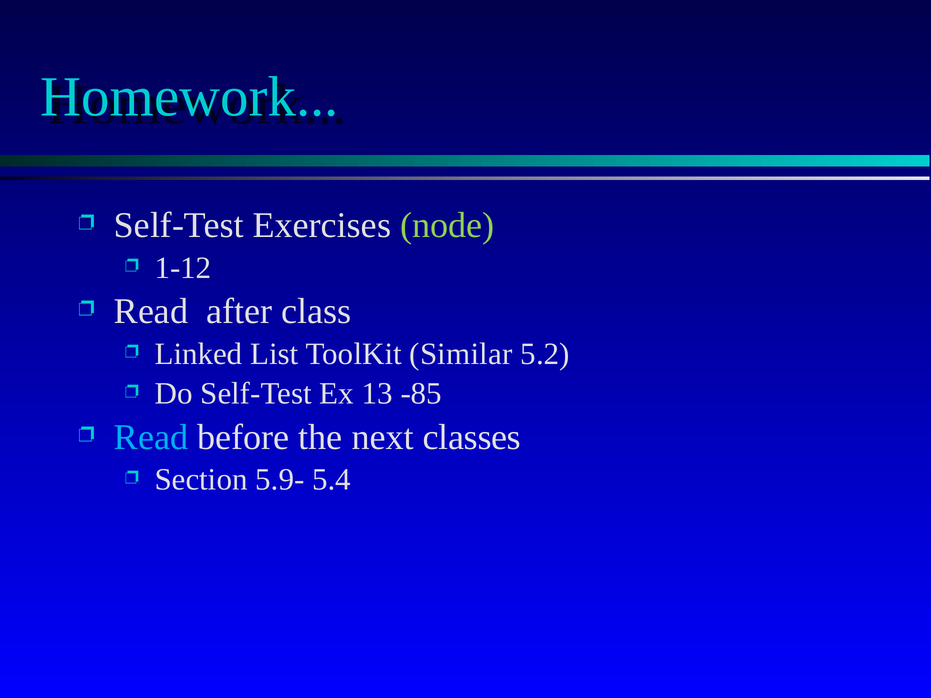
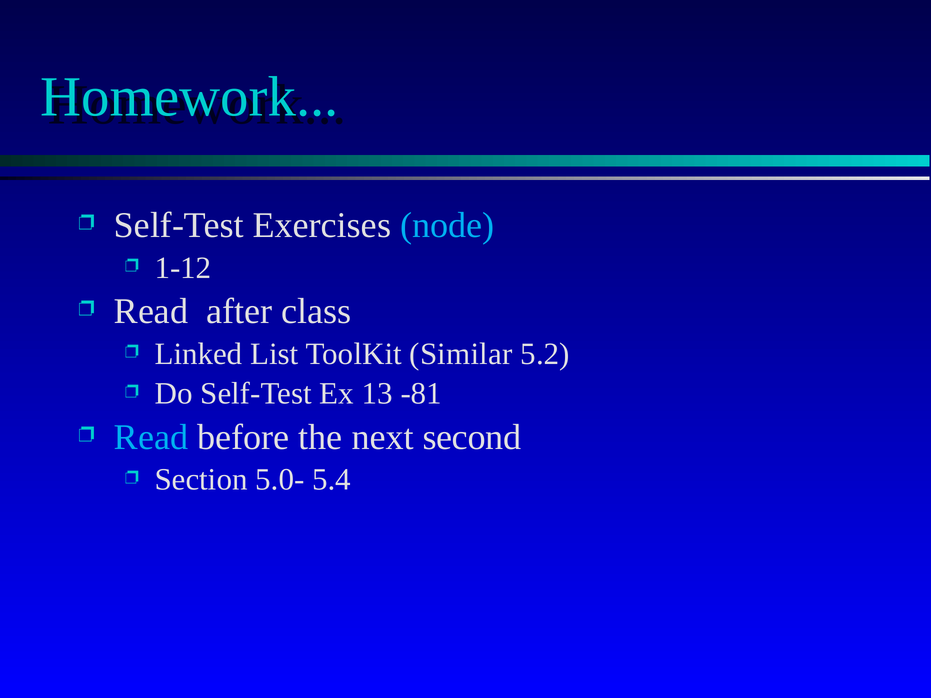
node colour: light green -> light blue (447, 226)
-85: -85 -> -81 (421, 394)
classes: classes -> second (472, 437)
5.9-: 5.9- -> 5.0- (280, 480)
